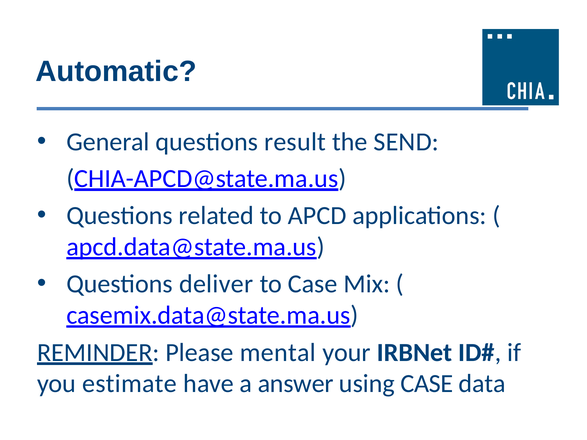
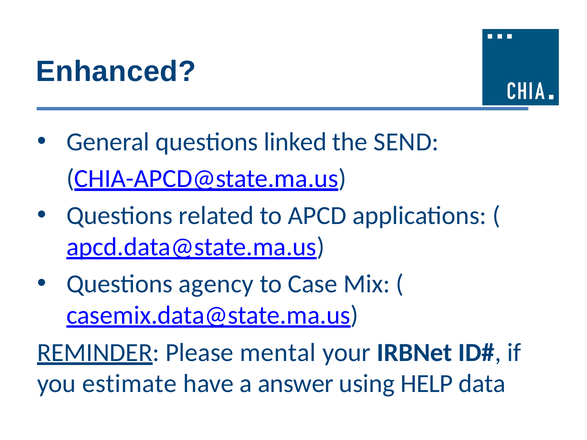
Automatic: Automatic -> Enhanced (116, 71)
result: result -> linked (295, 142)
deliver: deliver -> agency (216, 284)
using CASE: CASE -> HELP (427, 384)
